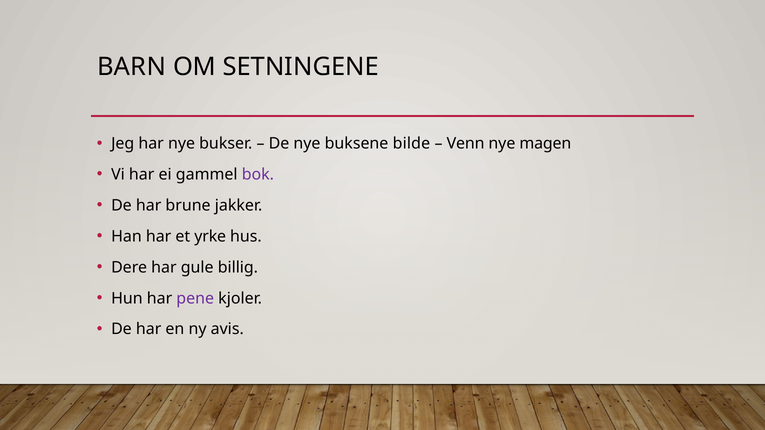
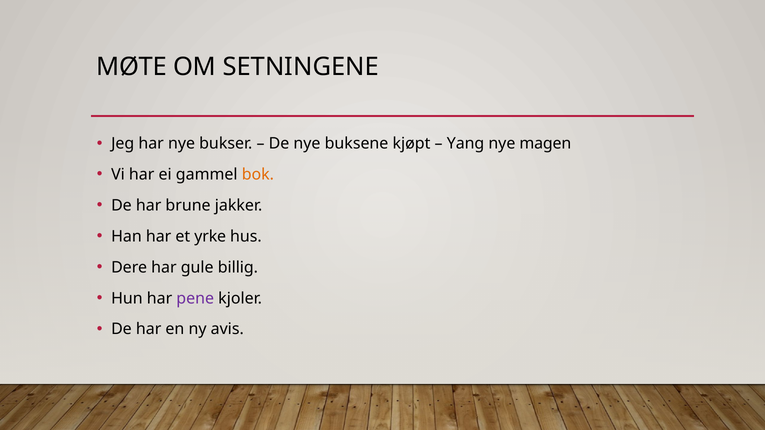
BARN: BARN -> MØTE (132, 67)
bilde: bilde -> kjøpt (411, 144)
Venn: Venn -> Yang (466, 144)
bok colour: purple -> orange (258, 175)
